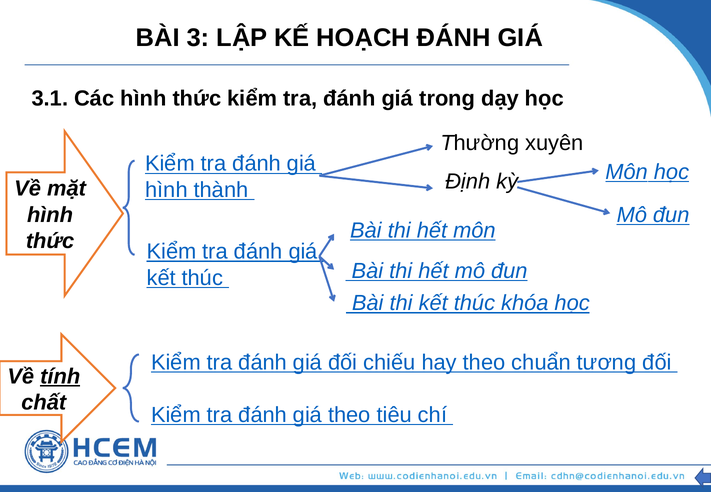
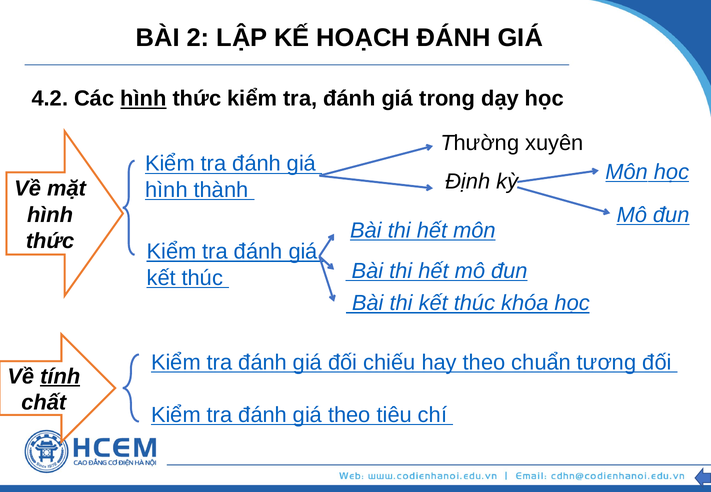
3: 3 -> 2 (198, 38)
3.1: 3.1 -> 4.2 (50, 99)
hình underline: none -> present (143, 99)
